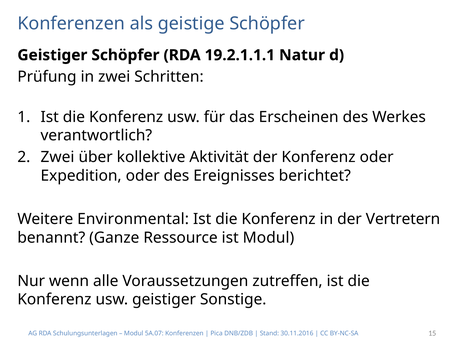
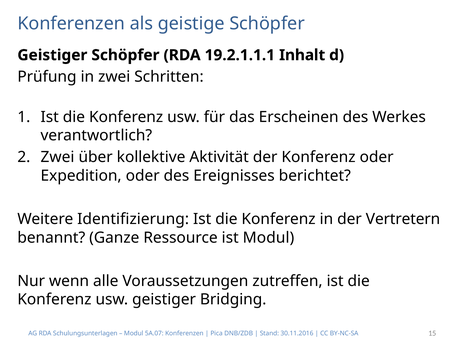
Natur: Natur -> Inhalt (302, 55)
Environmental: Environmental -> Identifizierung (133, 219)
Sonstige: Sonstige -> Bridging (233, 299)
